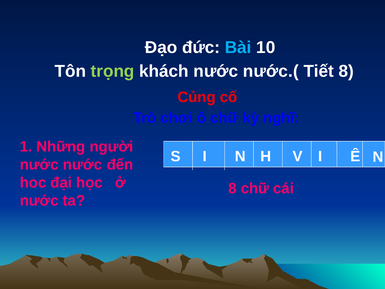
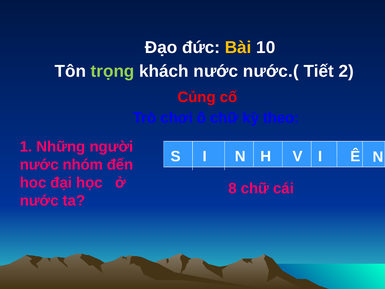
Bài colour: light blue -> yellow (238, 47)
Tiết 8: 8 -> 2 (346, 71)
nghĩ: nghĩ -> theo (281, 118)
nước nước: nước -> nhóm (83, 165)
